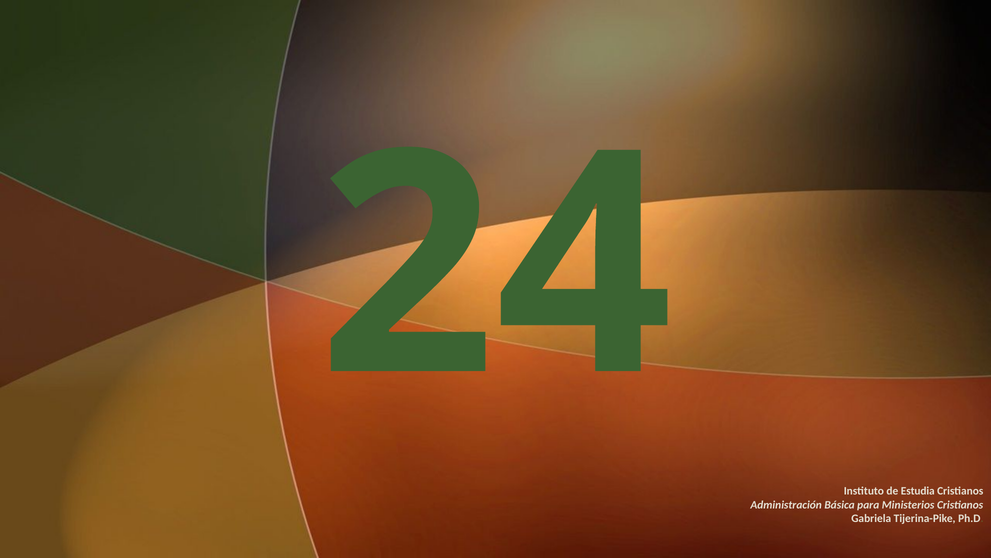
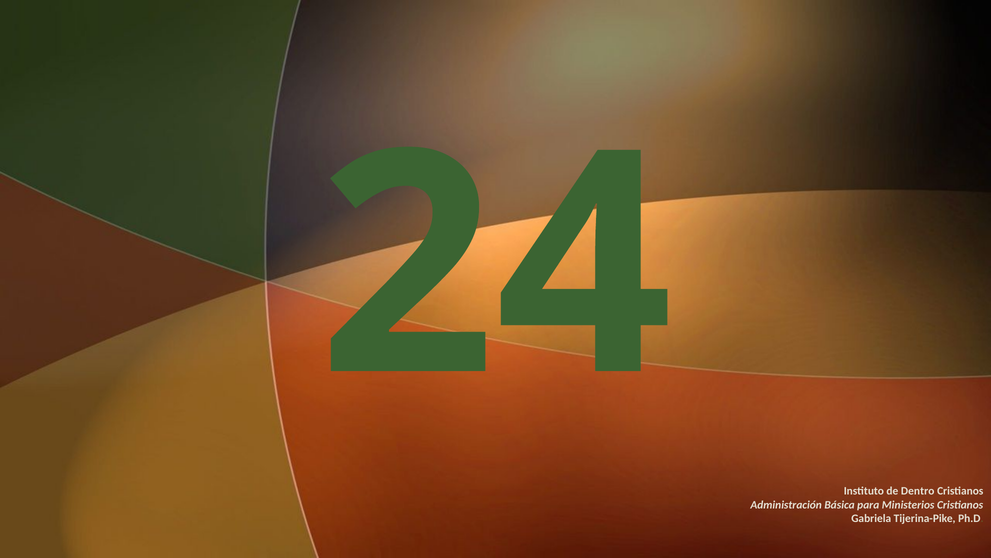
Estudia: Estudia -> Dentro (918, 491)
